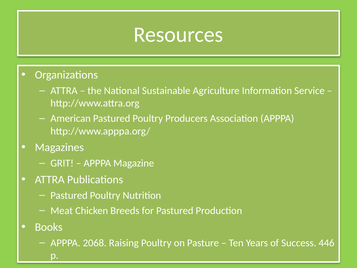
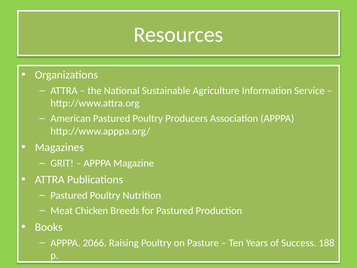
2068: 2068 -> 2066 (95, 243)
446: 446 -> 188 (327, 243)
